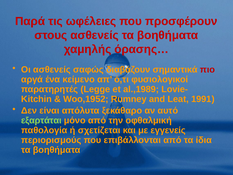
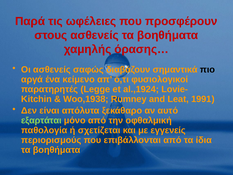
πιο colour: red -> black (207, 70)
al.,1989: al.,1989 -> al.,1924 (141, 89)
Woo,1952: Woo,1952 -> Woo,1938 (86, 99)
